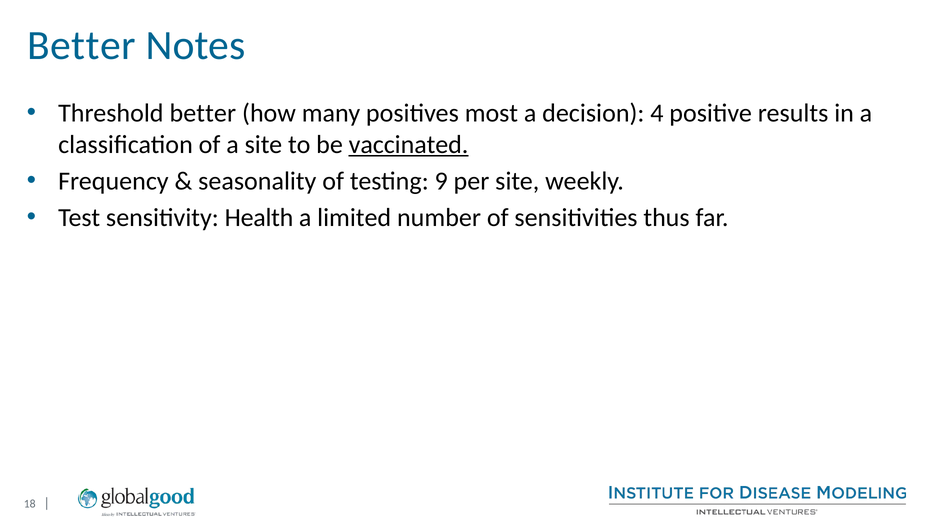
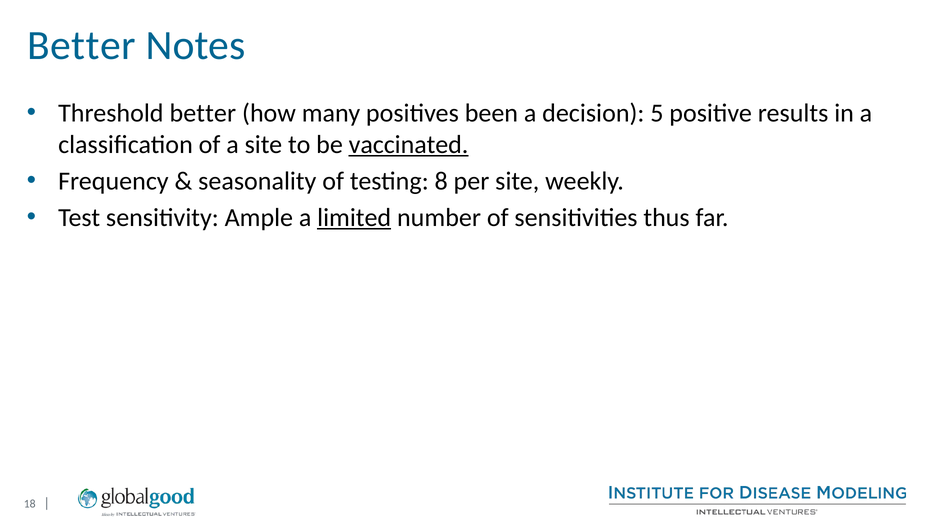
most: most -> been (491, 113)
4: 4 -> 5 (657, 113)
9: 9 -> 8 (441, 181)
Health: Health -> Ample (259, 218)
limited underline: none -> present (354, 218)
